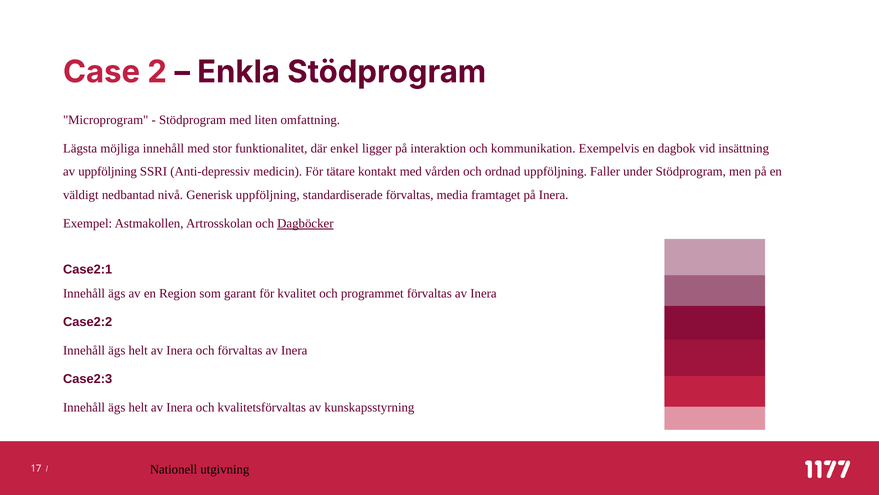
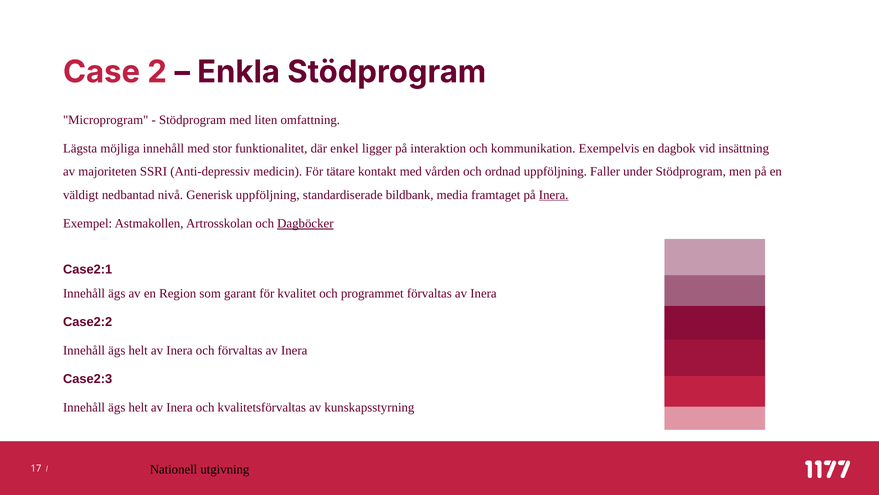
av uppföljning: uppföljning -> majoriteten (107, 171)
standardiserade förvaltas: förvaltas -> bildbank (410, 195)
Inera underline: none -> present (554, 195)
